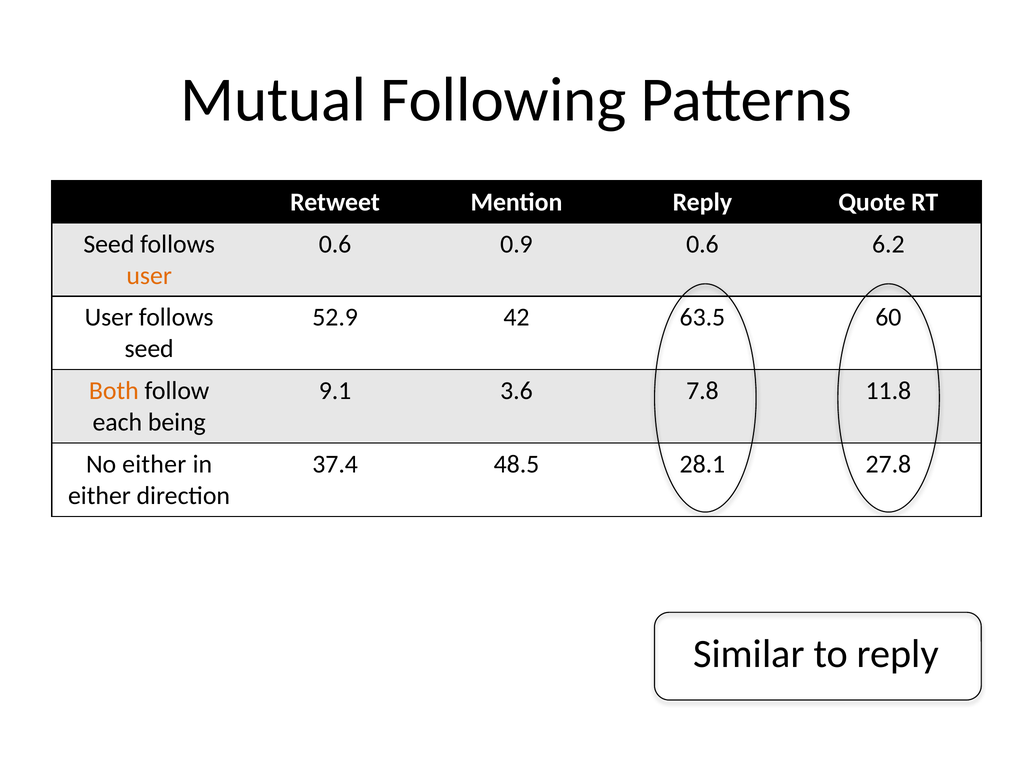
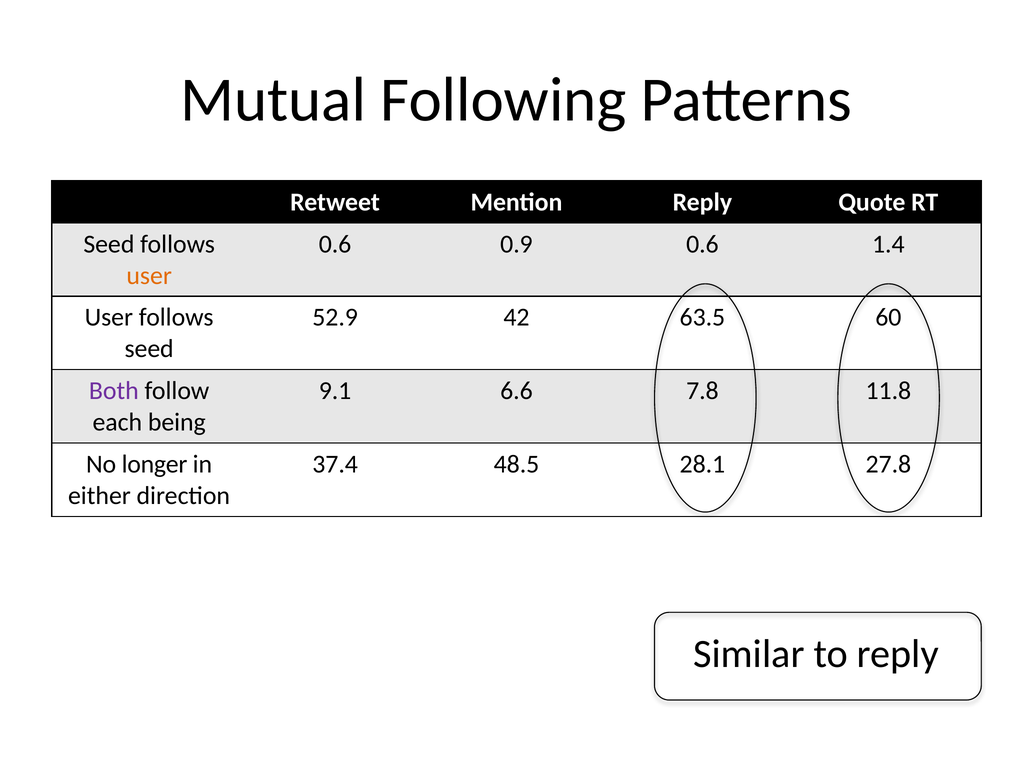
6.2: 6.2 -> 1.4 (888, 244)
Both colour: orange -> purple (114, 391)
3.6: 3.6 -> 6.6 (516, 391)
No either: either -> longer (155, 464)
